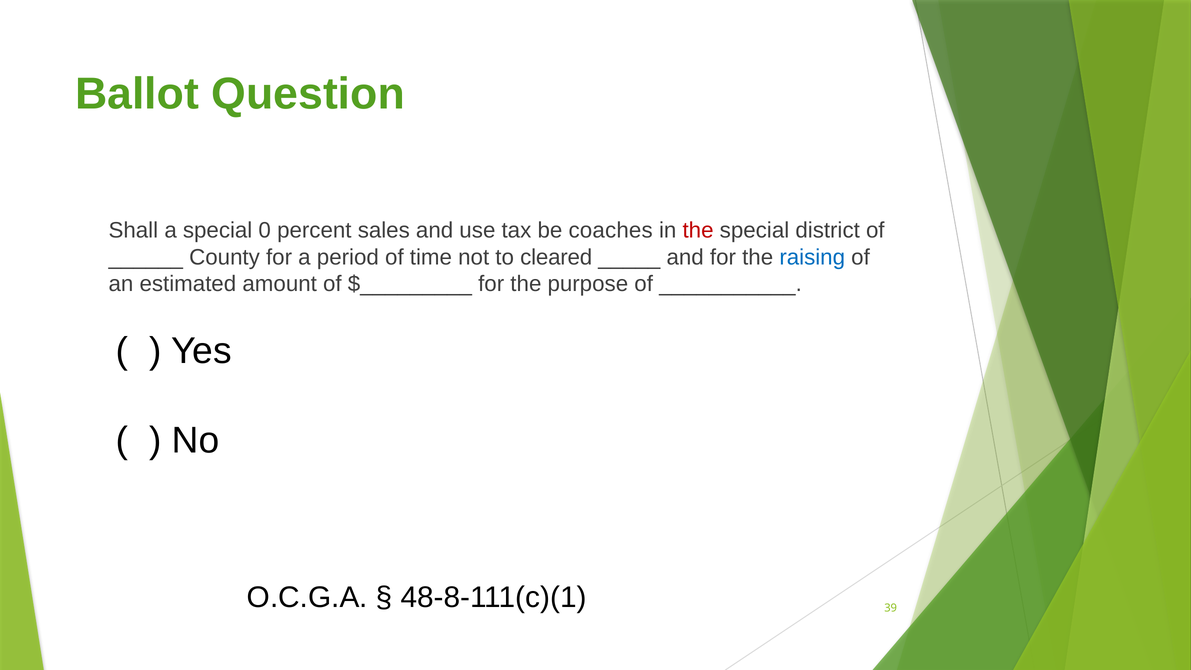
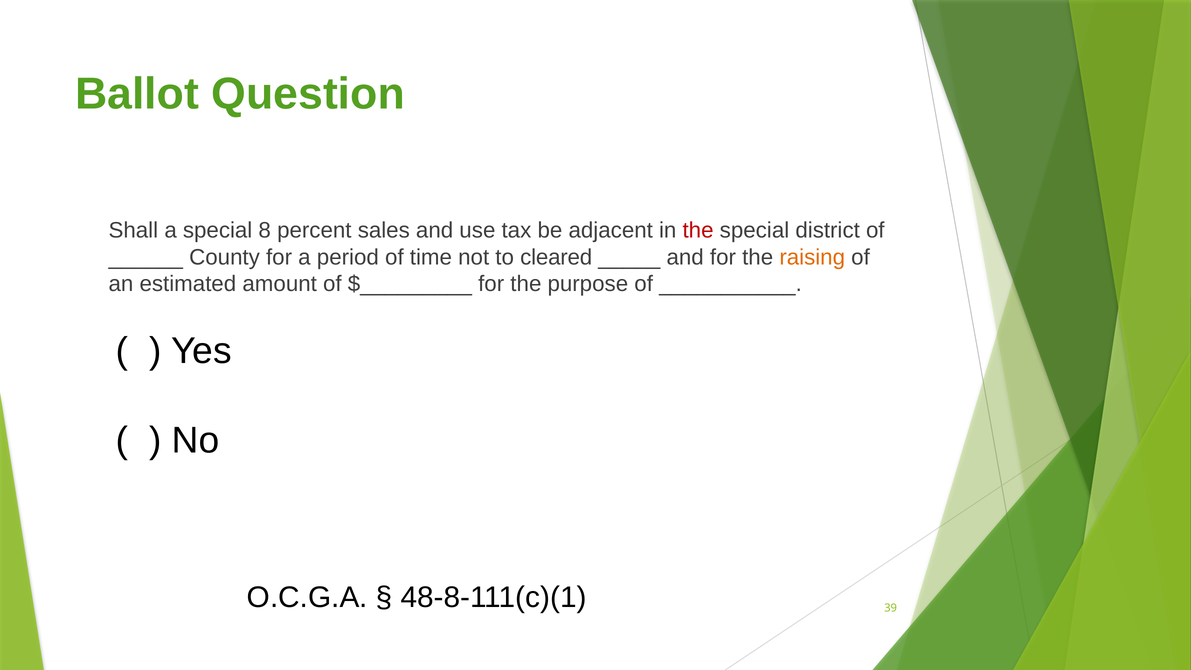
0: 0 -> 8 (265, 230)
coaches: coaches -> adjacent (611, 230)
raising colour: blue -> orange (812, 257)
